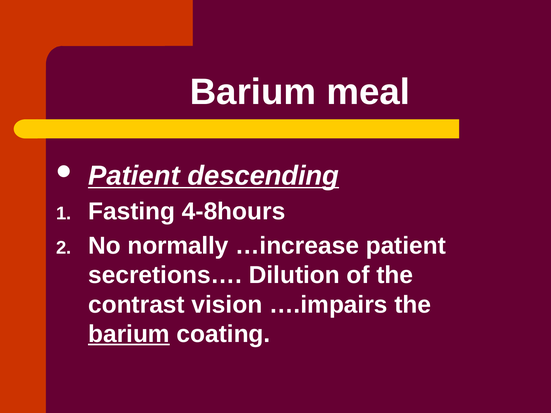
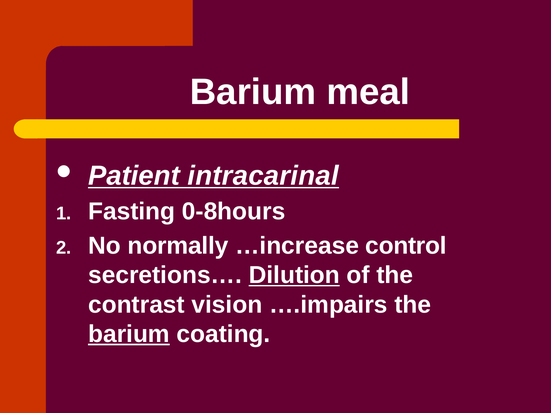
descending: descending -> intracarinal (263, 176)
4-8hours: 4-8hours -> 0-8hours (234, 212)
…increase patient: patient -> control (406, 246)
Dilution underline: none -> present (294, 275)
